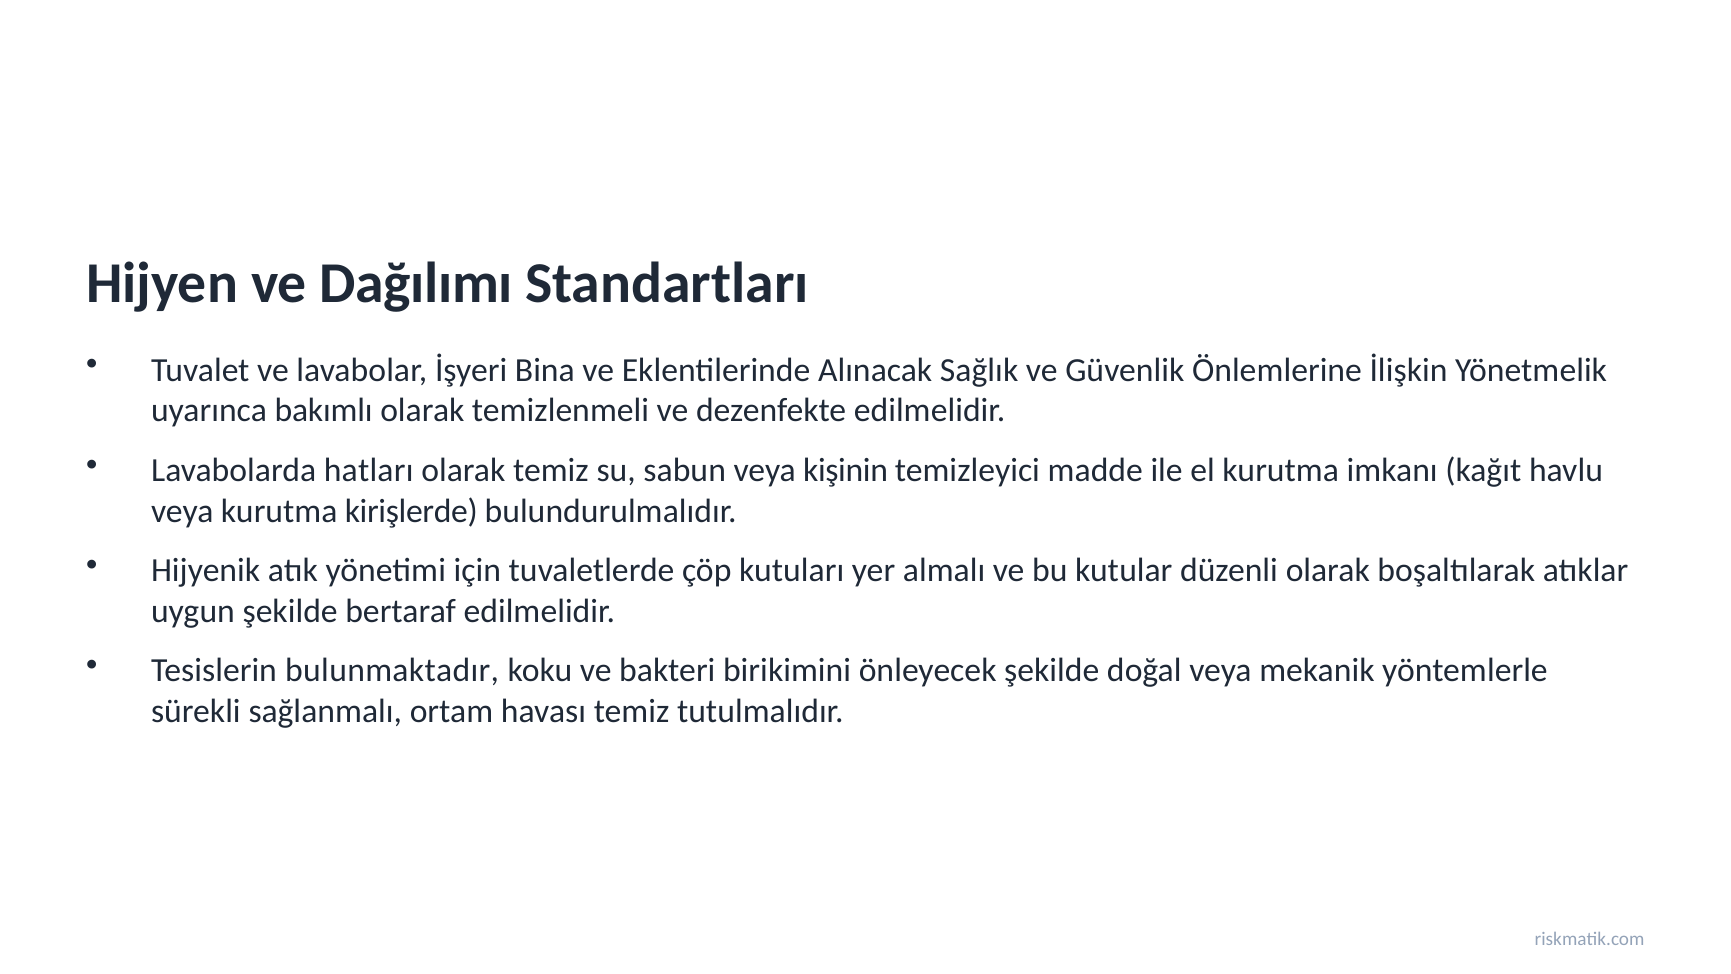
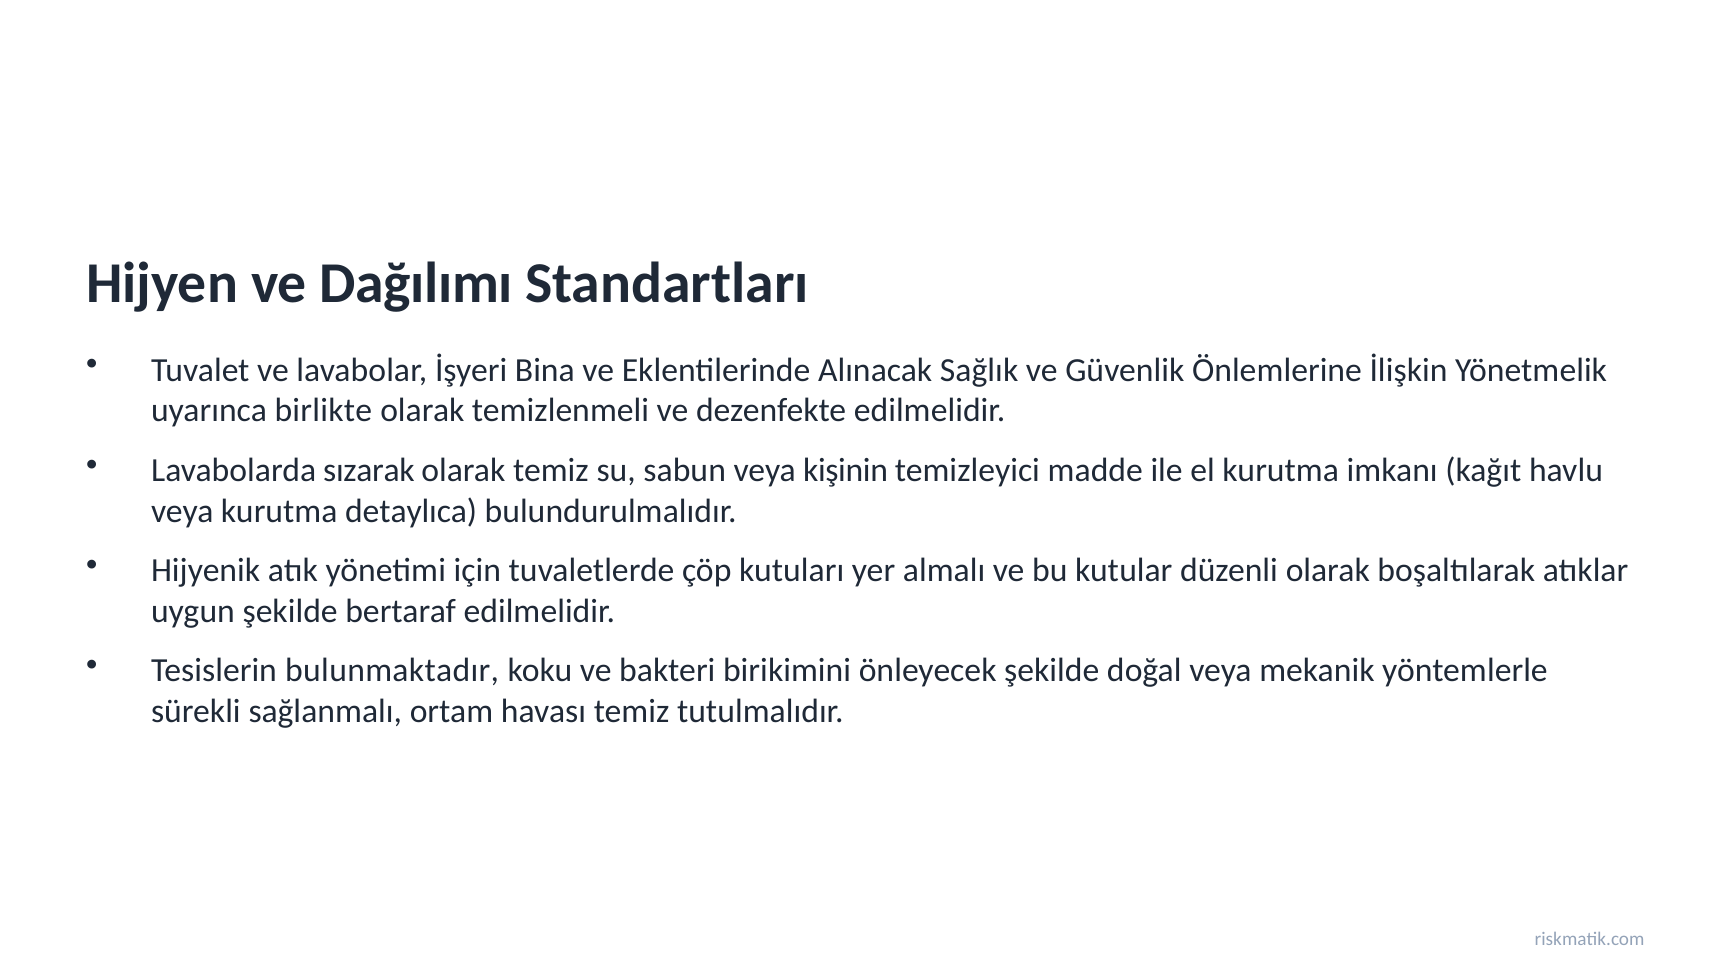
bakımlı: bakımlı -> birlikte (323, 411)
hatları: hatları -> sızarak (369, 470)
kirişlerde: kirişlerde -> detaylıca (411, 511)
